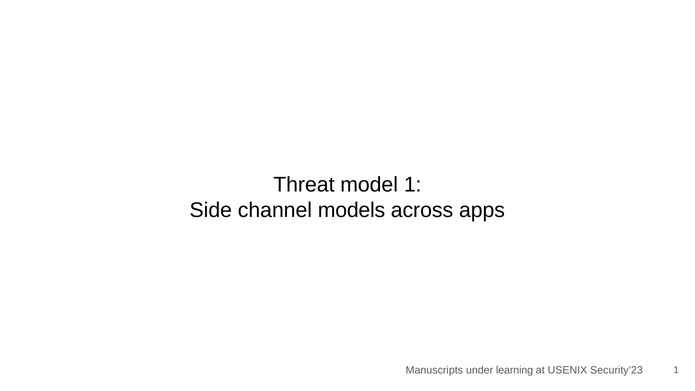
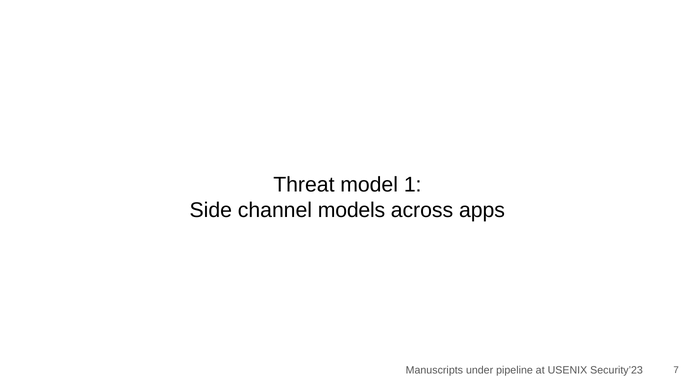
learning: learning -> pipeline (515, 370)
Security’23 1: 1 -> 7 (676, 370)
